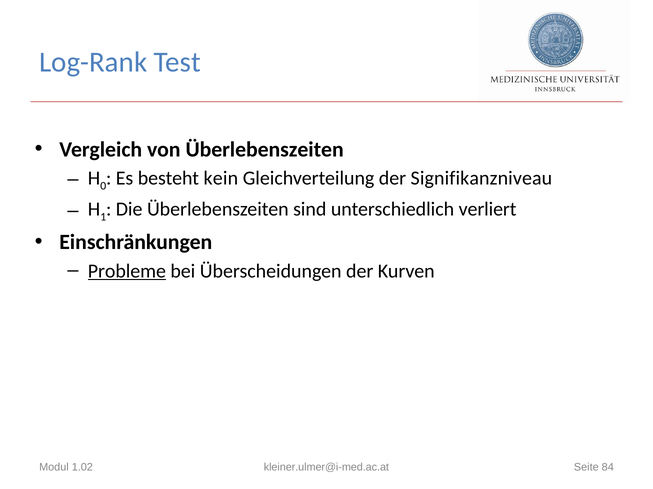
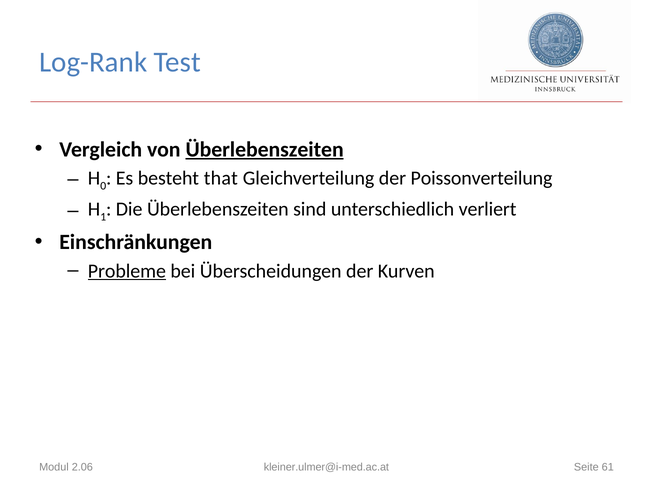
Überlebenszeiten underline: none -> present (265, 150)
kein: kein -> that (221, 178)
Signifikanzniveau: Signifikanzniveau -> Poissonverteilung (482, 178)
1.02: 1.02 -> 2.06 (82, 468)
84: 84 -> 61 (608, 468)
